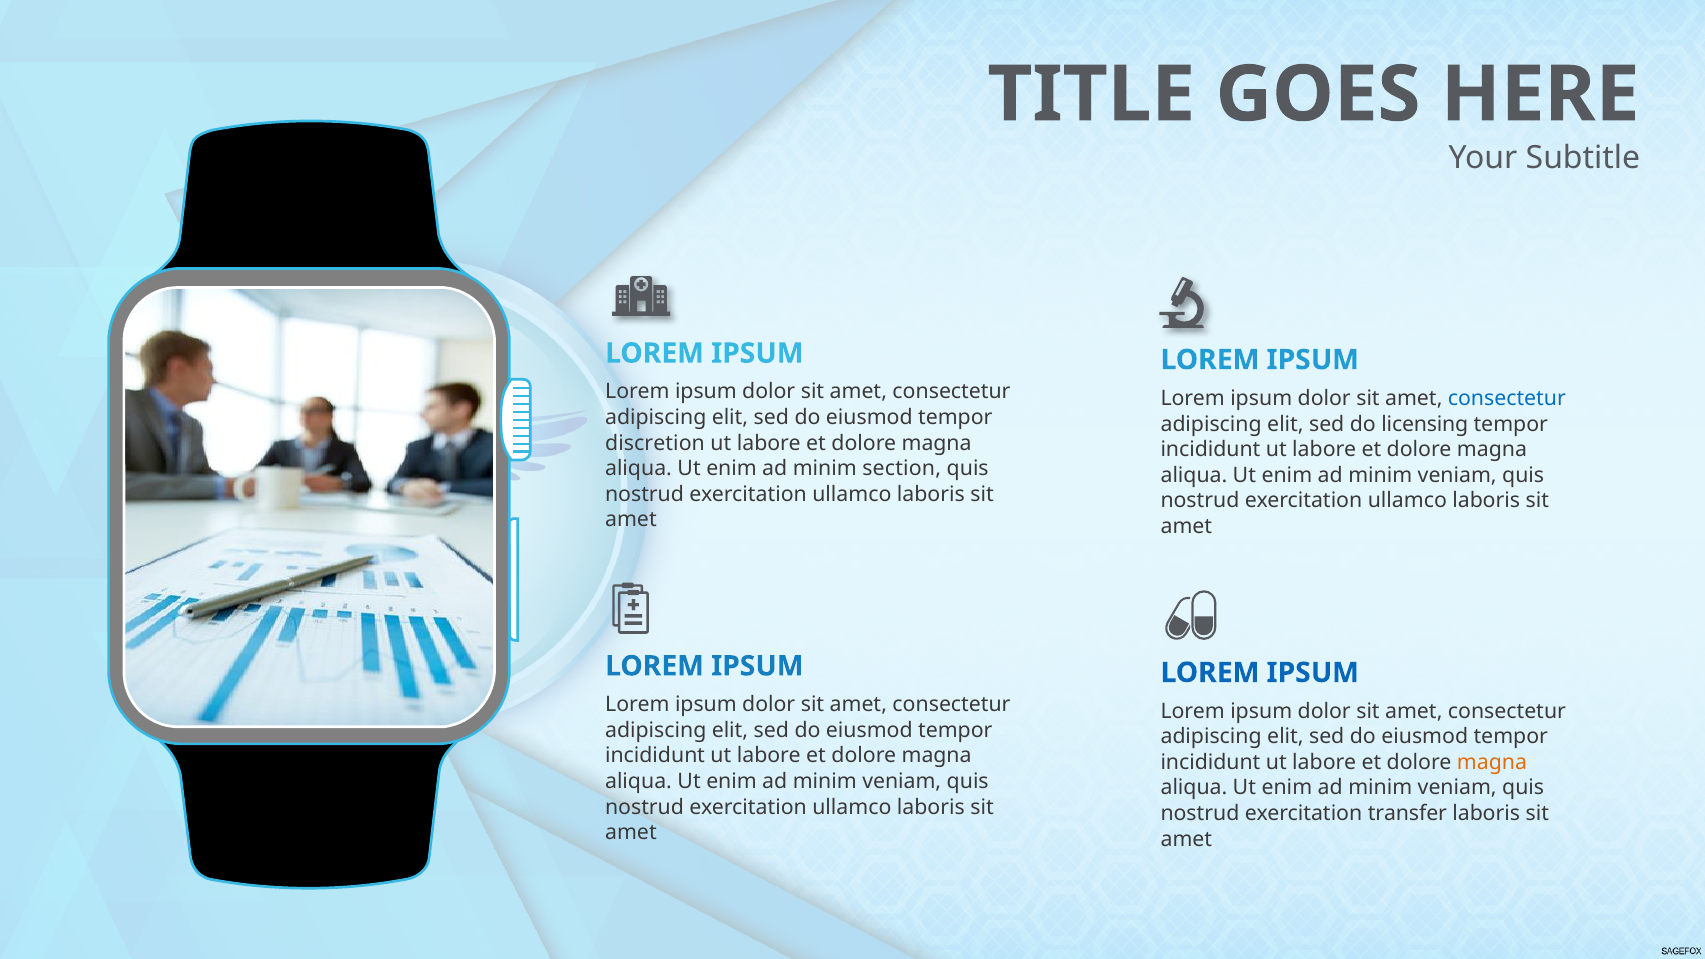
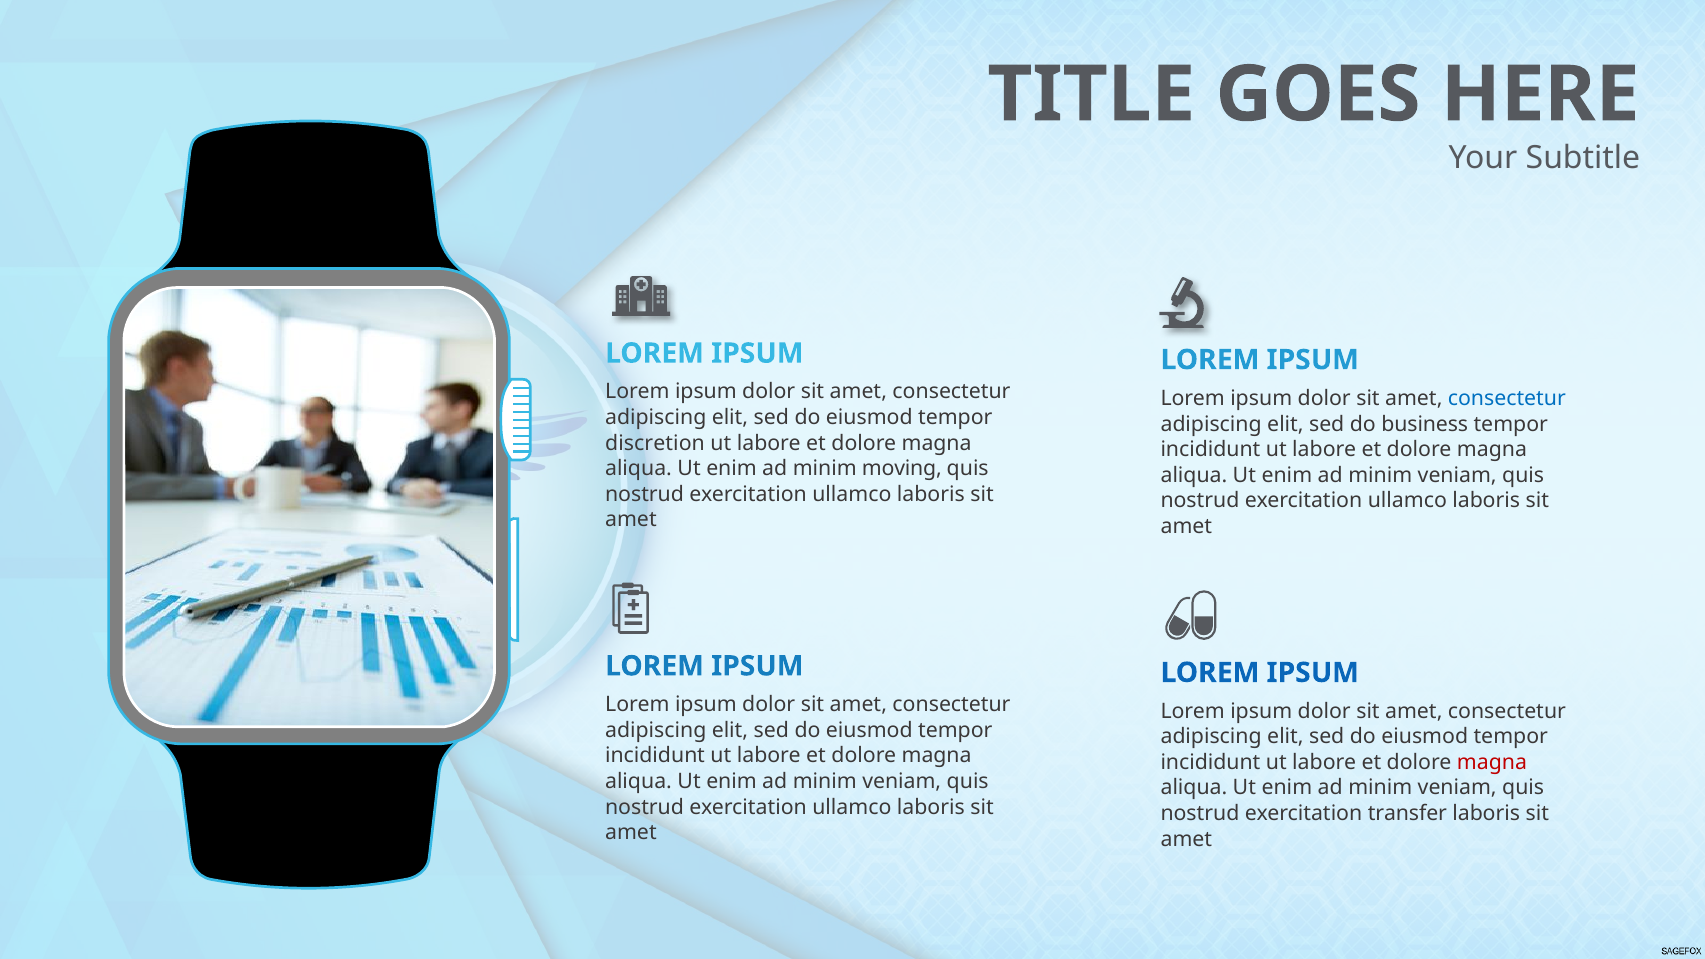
licensing: licensing -> business (1425, 424)
section: section -> moving (902, 469)
magna colour: orange -> red (1492, 762)
